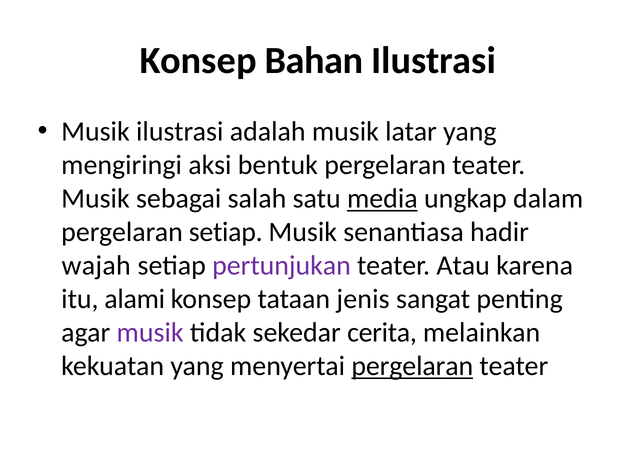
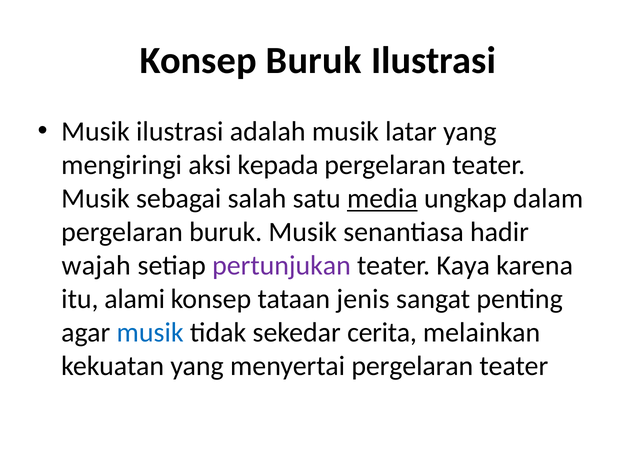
Konsep Bahan: Bahan -> Buruk (314, 61)
bentuk: bentuk -> kepada (278, 165)
pergelaran setiap: setiap -> buruk (226, 232)
Atau: Atau -> Kaya (463, 266)
musik colour: purple -> blue (150, 333)
pergelaran underline: present -> none (412, 366)
